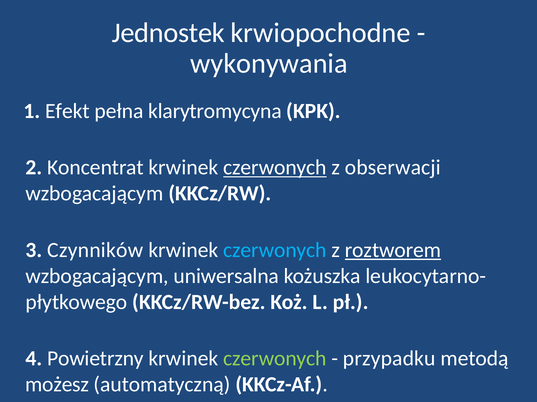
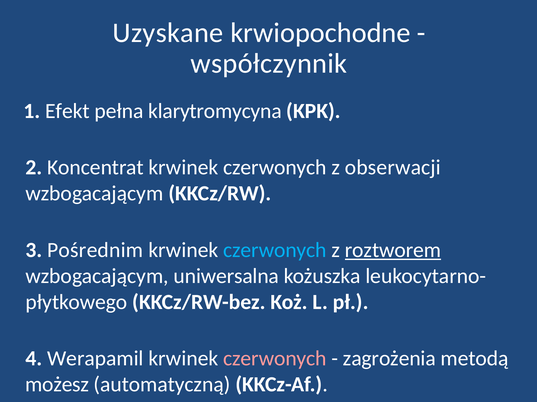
Jednostek: Jednostek -> Uzyskane (168, 33)
wykonywania: wykonywania -> współczynnik (269, 64)
czerwonych underline: present -> none (275, 168)
Czynników: Czynników -> Pośrednim (95, 251)
Powietrzny: Powietrzny -> Werapamil (95, 359)
czerwonych colour: light green -> pink (275, 359)
przypadku: przypadku -> zagrożenia (389, 359)
